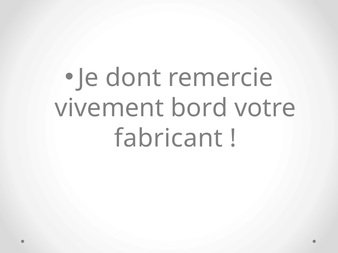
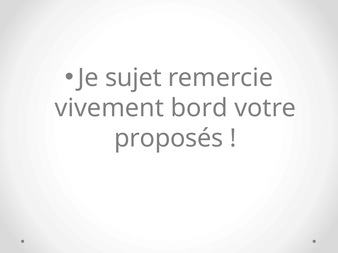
dont: dont -> sujet (133, 78)
fabricant: fabricant -> proposés (169, 139)
